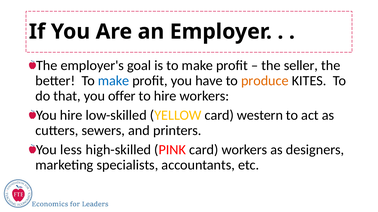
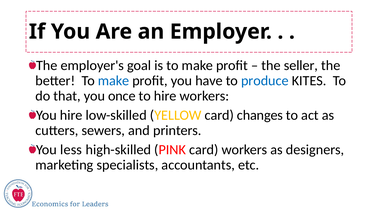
produce colour: orange -> blue (265, 81)
offer: offer -> once (122, 96)
western: western -> changes (260, 116)
